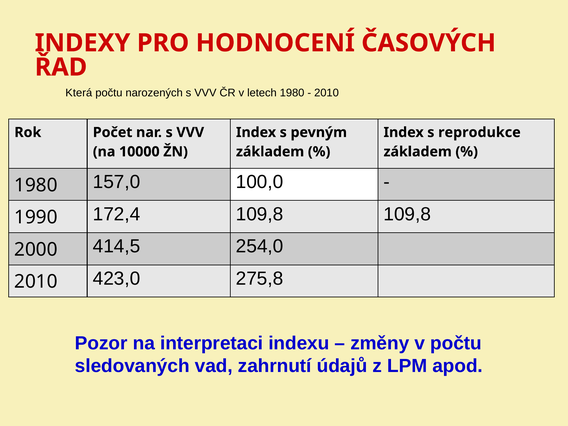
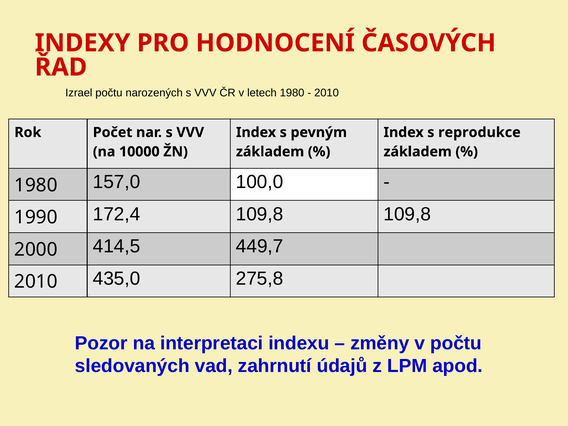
Která: Která -> Izrael (79, 93)
254,0: 254,0 -> 449,7 (260, 246)
423,0: 423,0 -> 435,0 (117, 279)
